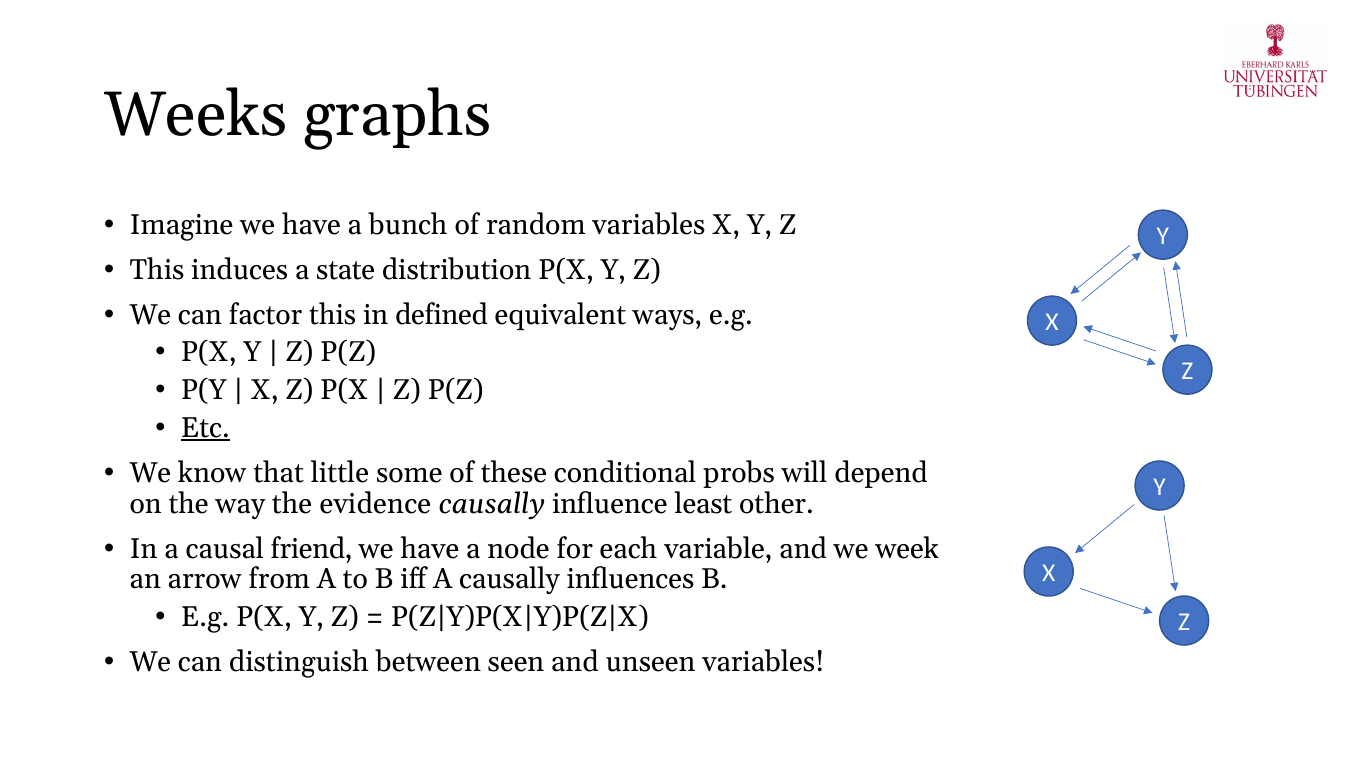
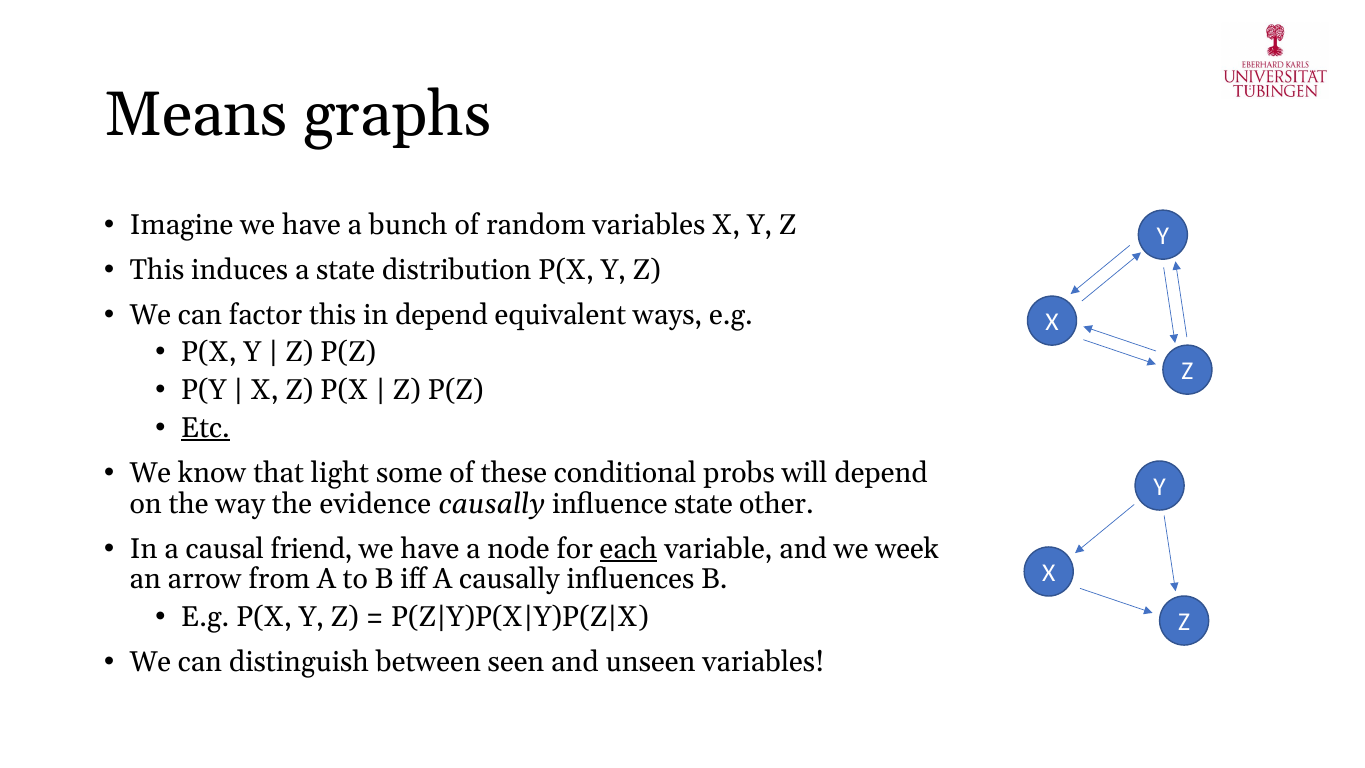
Weeks: Weeks -> Means (196, 115)
in defined: defined -> depend (441, 315)
little: little -> light (340, 473)
influence least: least -> state (703, 504)
each underline: none -> present (628, 549)
